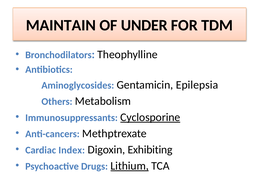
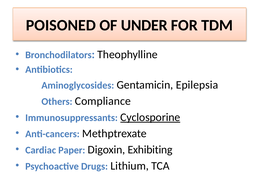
MAINTAIN: MAINTAIN -> POISONED (61, 25)
Metabolism: Metabolism -> Compliance (103, 101)
Index: Index -> Paper (72, 150)
Lithium underline: present -> none (130, 165)
